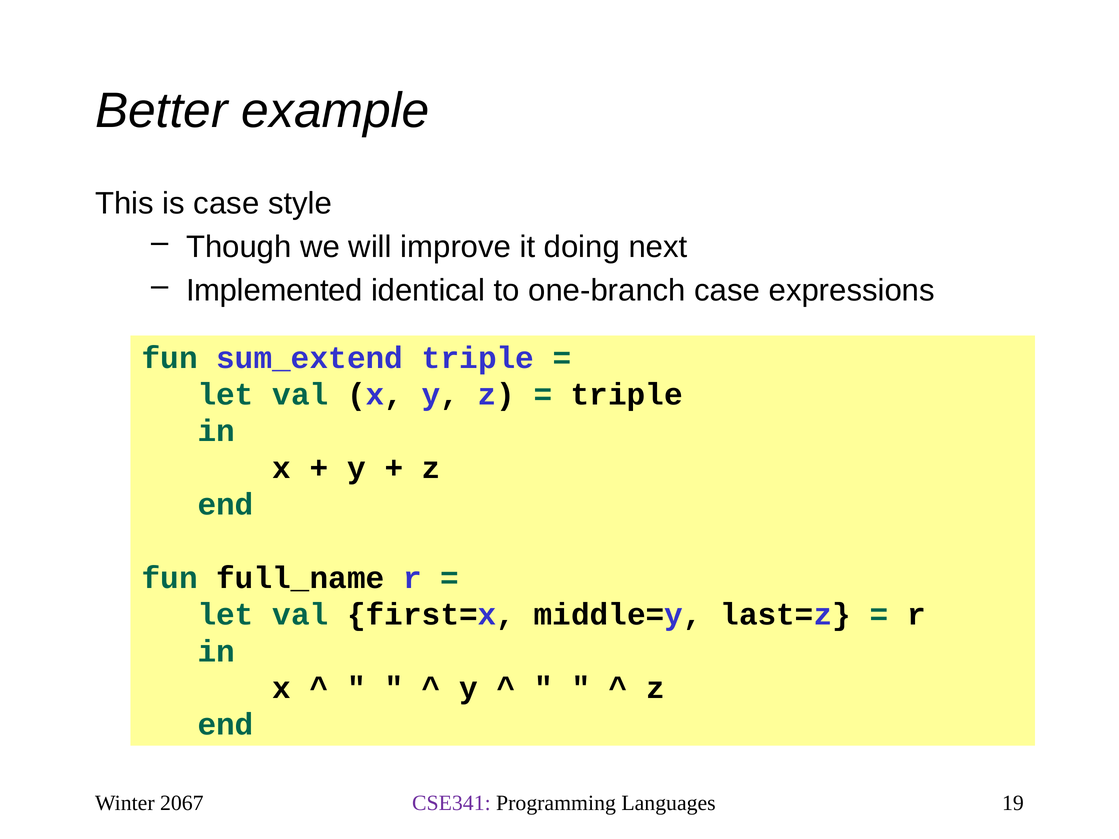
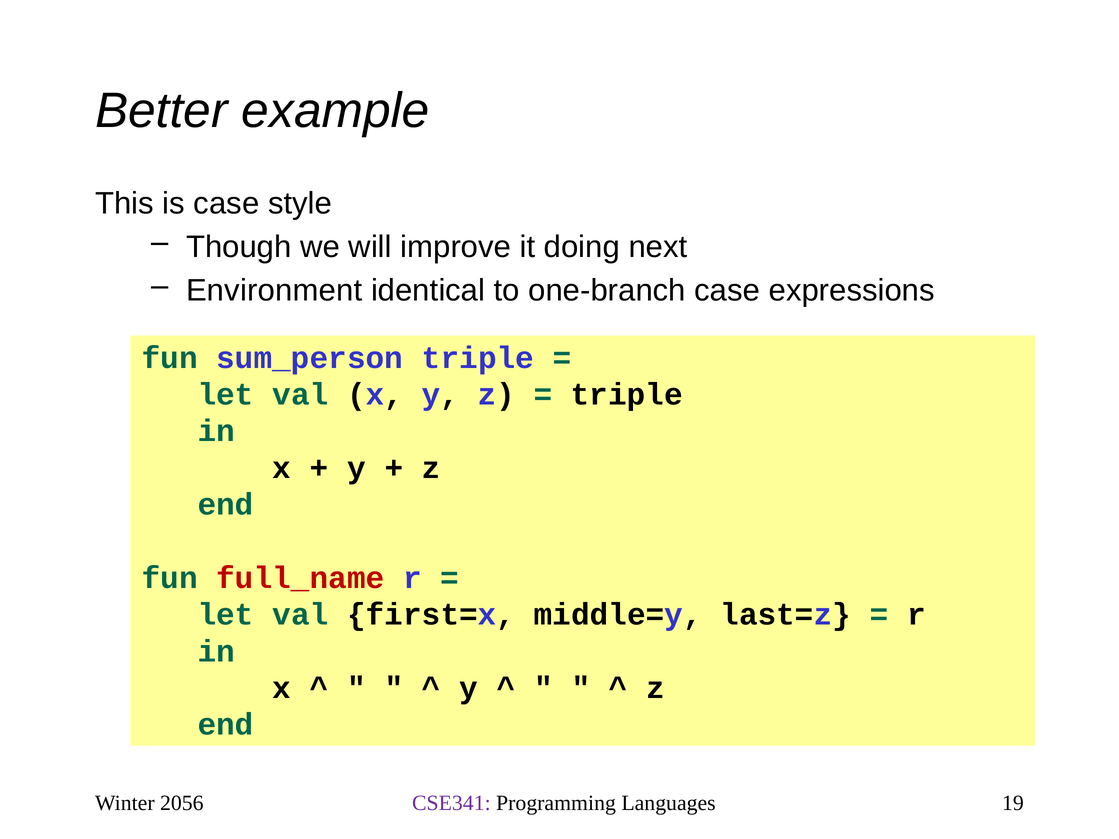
Implemented: Implemented -> Environment (274, 291)
sum_extend: sum_extend -> sum_person (310, 358)
full_name colour: black -> red (300, 578)
2067: 2067 -> 2056 (182, 803)
